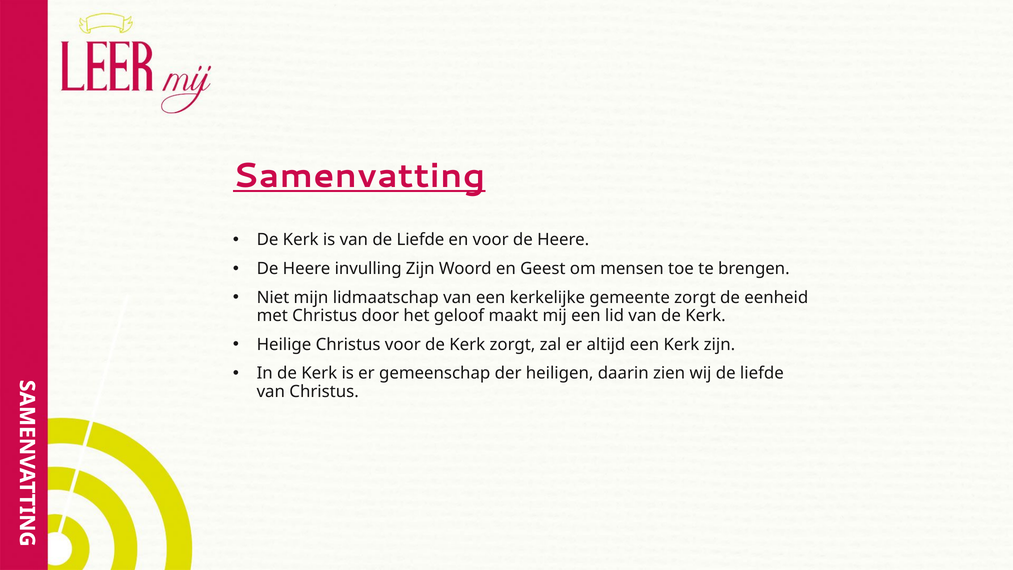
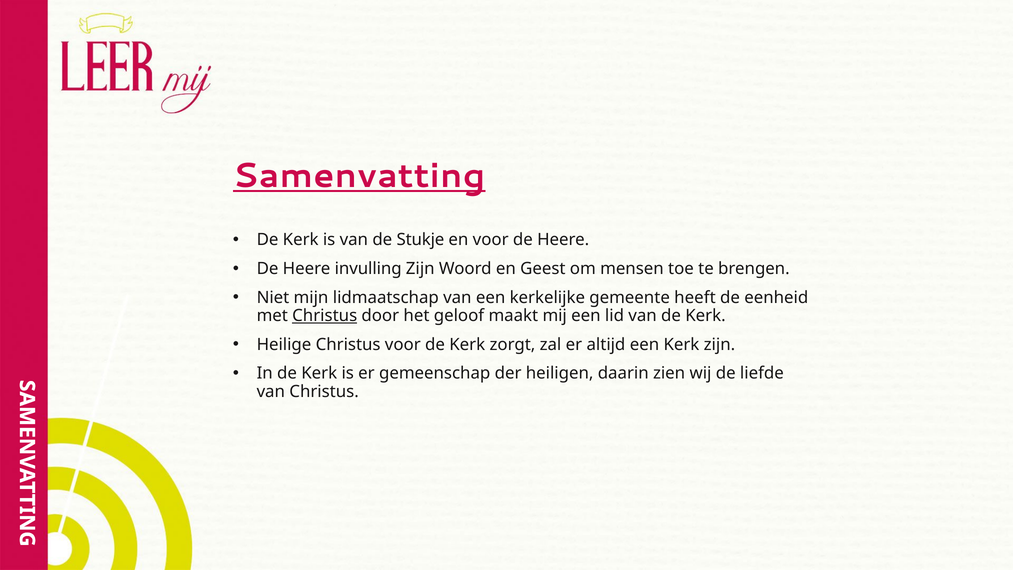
van de Liefde: Liefde -> Stukje (420, 240)
gemeente zorgt: zorgt -> heeft (695, 297)
Christus underline: none -> present (325, 316)
